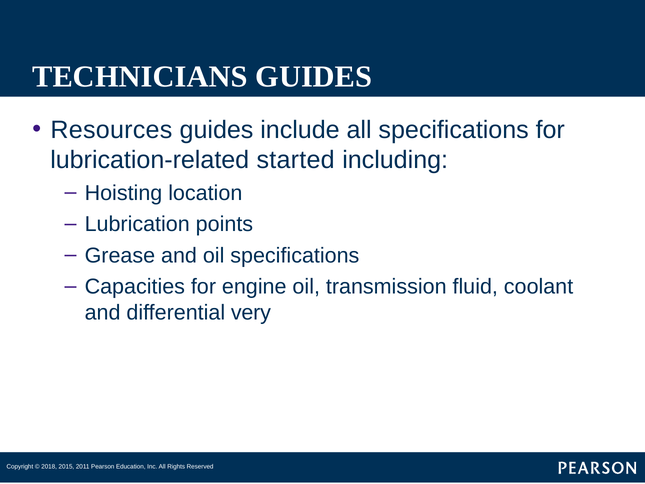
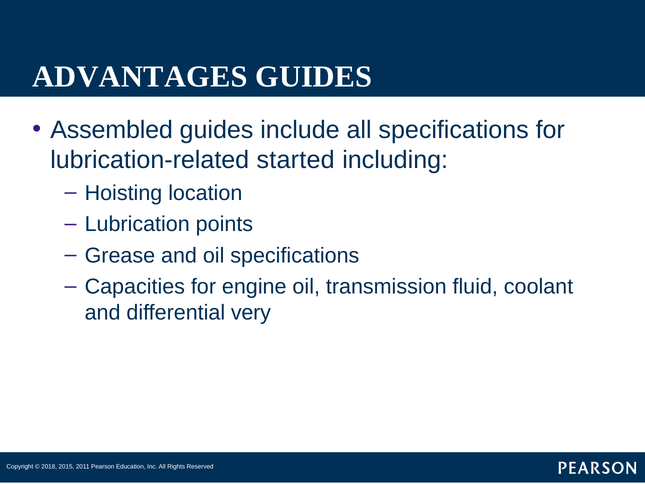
TECHNICIANS: TECHNICIANS -> ADVANTAGES (140, 76)
Resources: Resources -> Assembled (112, 130)
